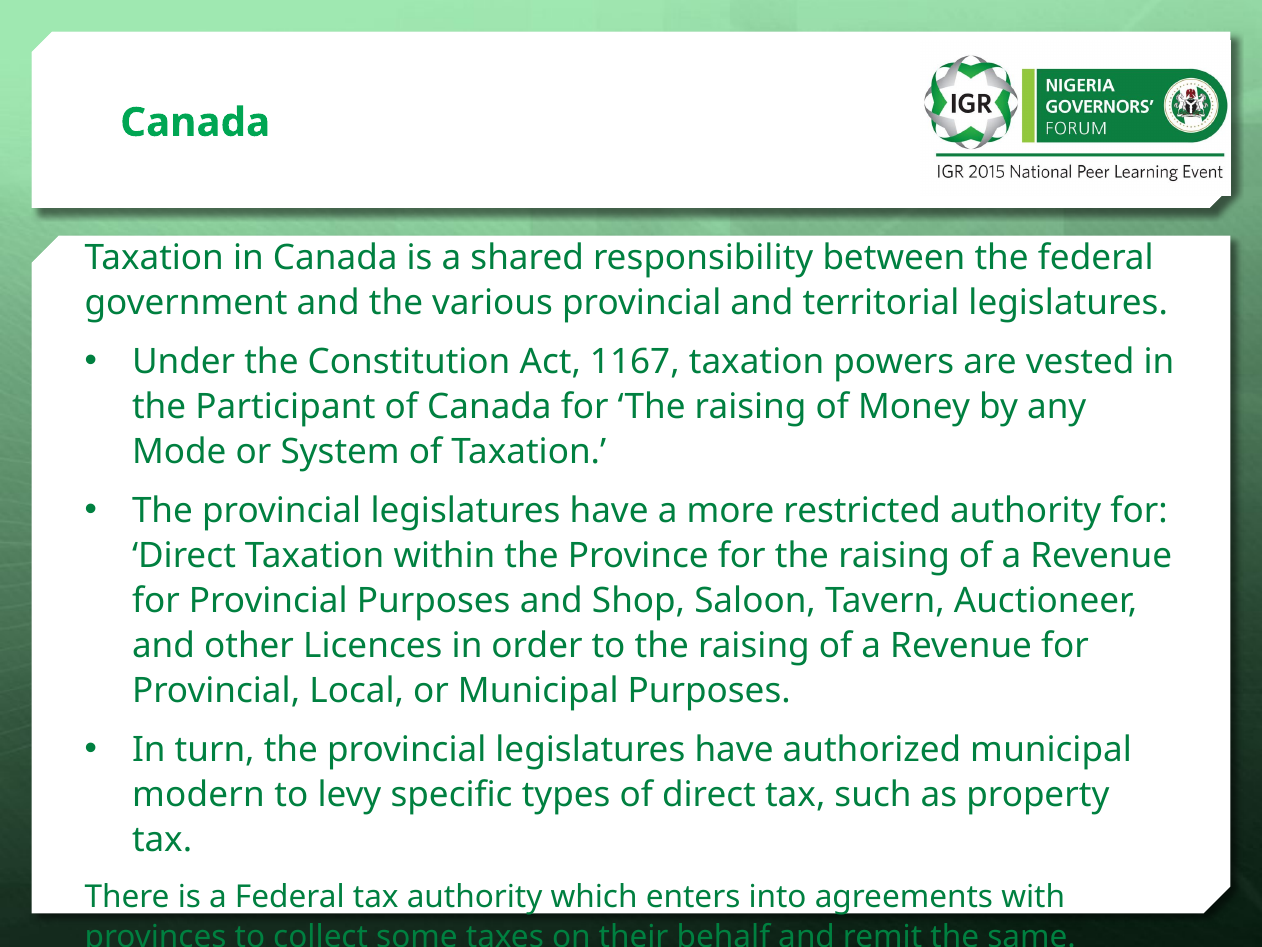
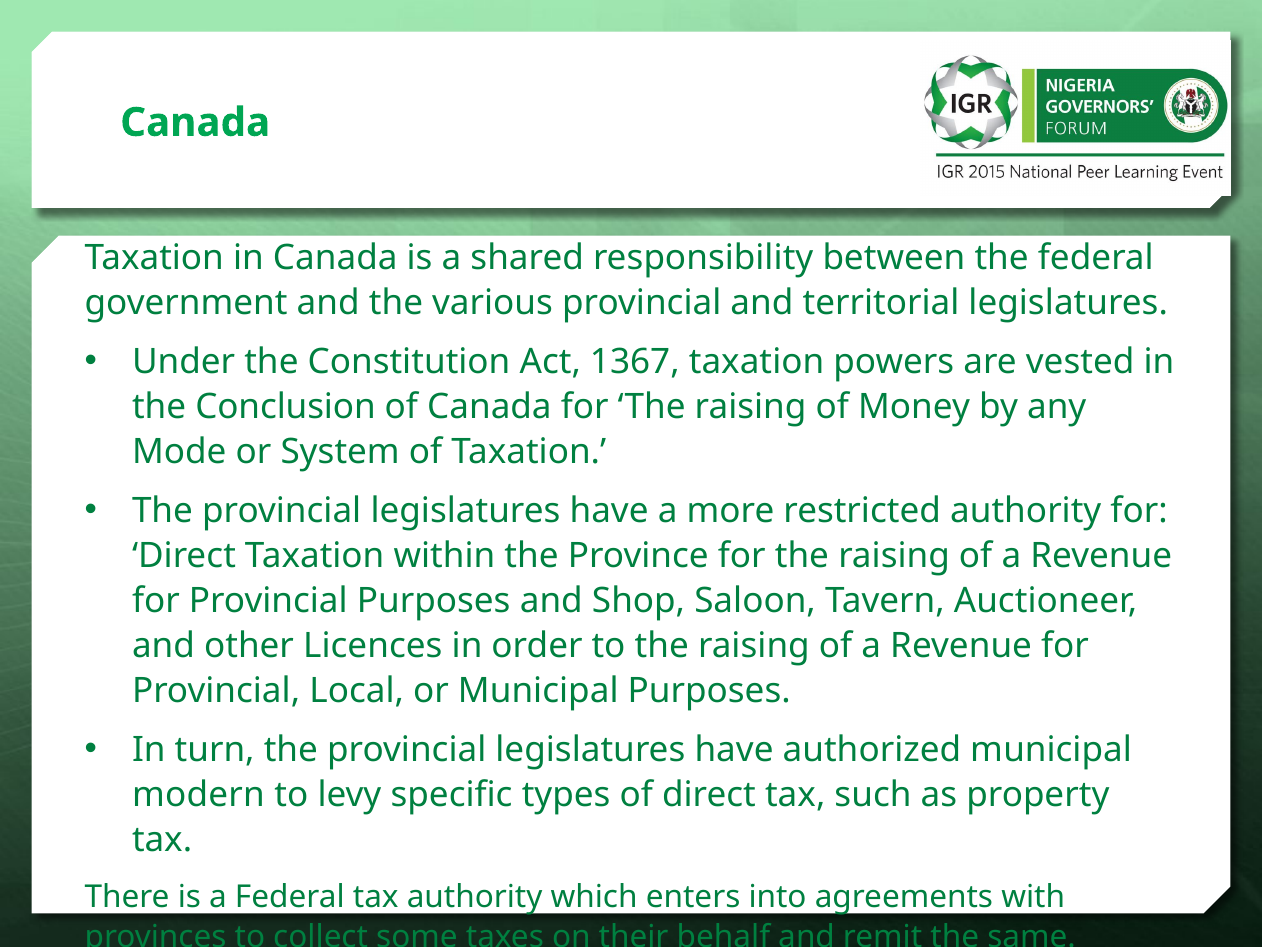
1167: 1167 -> 1367 (635, 362)
Participant: Participant -> Conclusion (286, 407)
